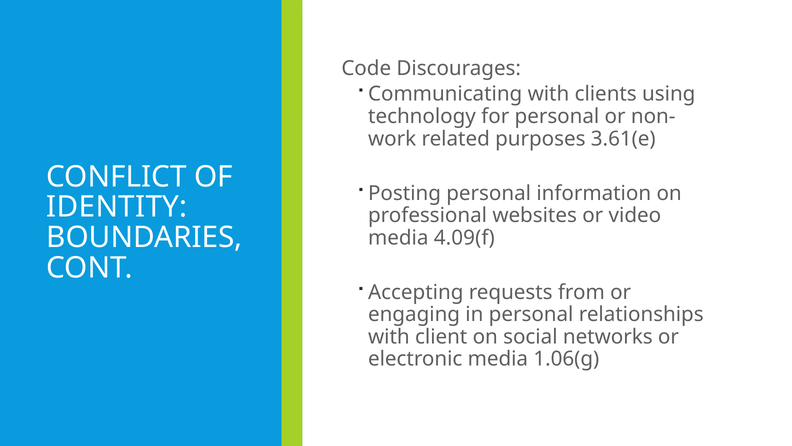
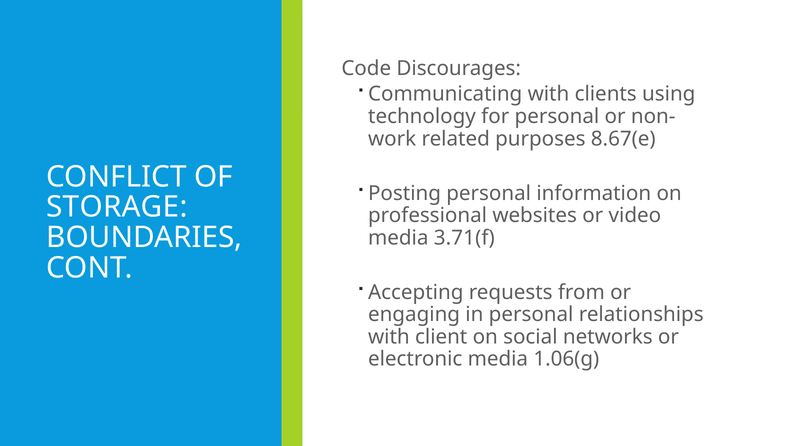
3.61(e: 3.61(e -> 8.67(e (623, 139)
IDENTITY: IDENTITY -> STORAGE (117, 207)
4.09(f: 4.09(f -> 3.71(f (464, 238)
